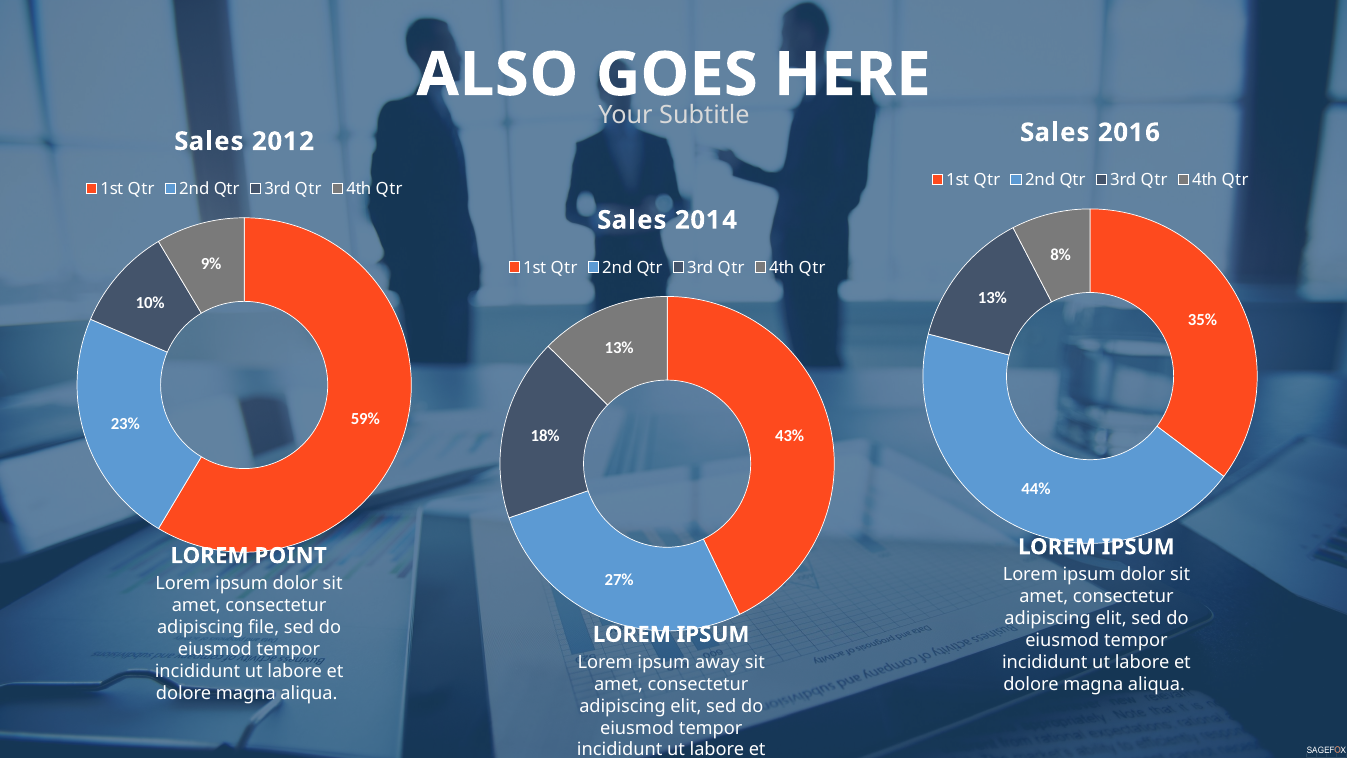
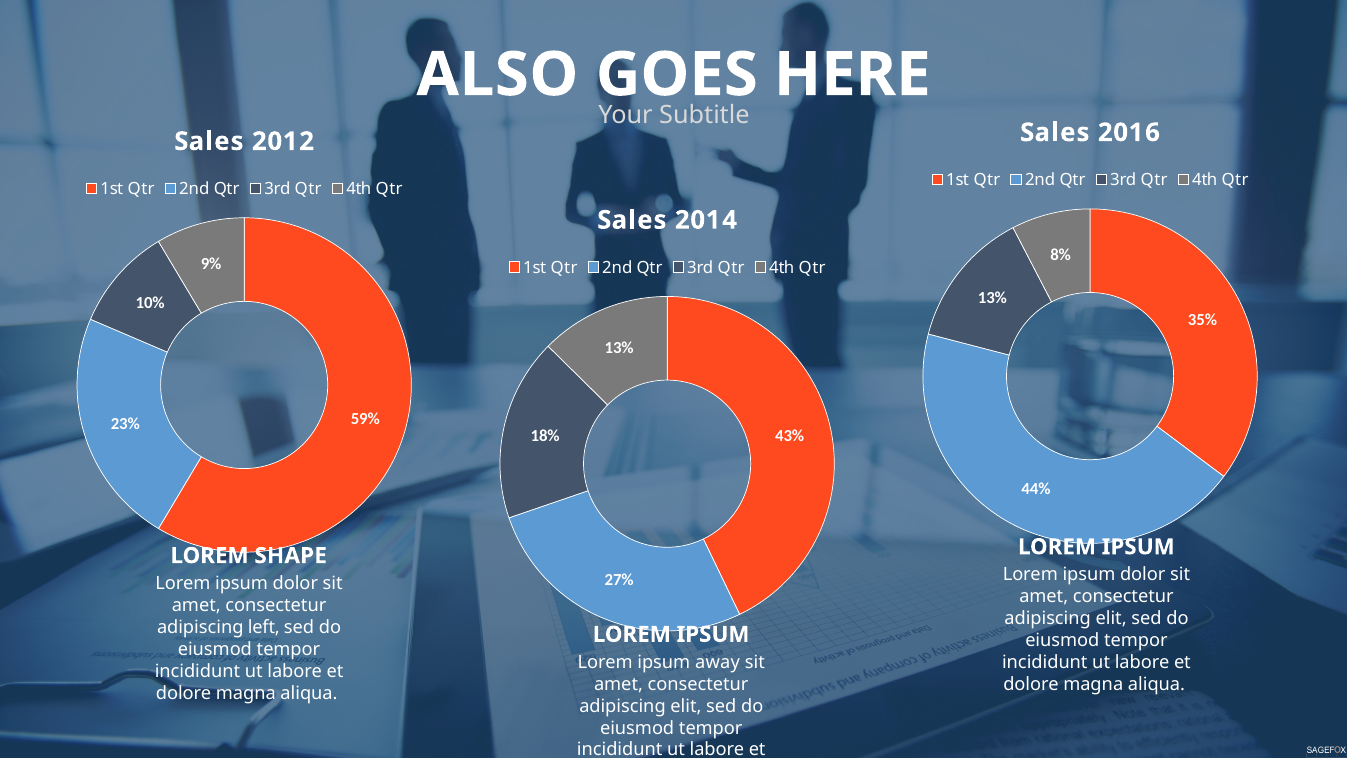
POINT: POINT -> SHAPE (291, 556)
file: file -> left (264, 627)
